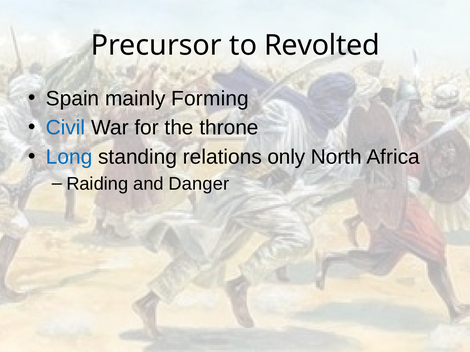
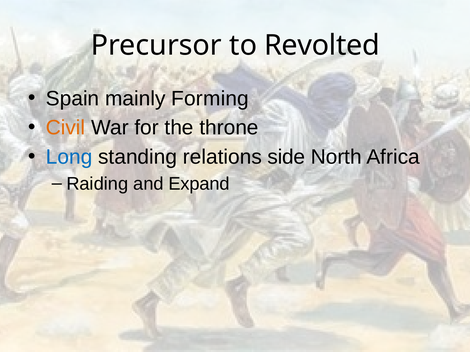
Civil colour: blue -> orange (66, 128)
only: only -> side (286, 157)
Danger: Danger -> Expand (199, 184)
